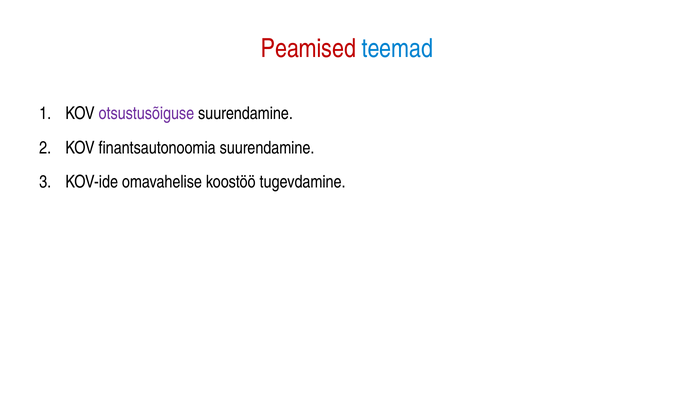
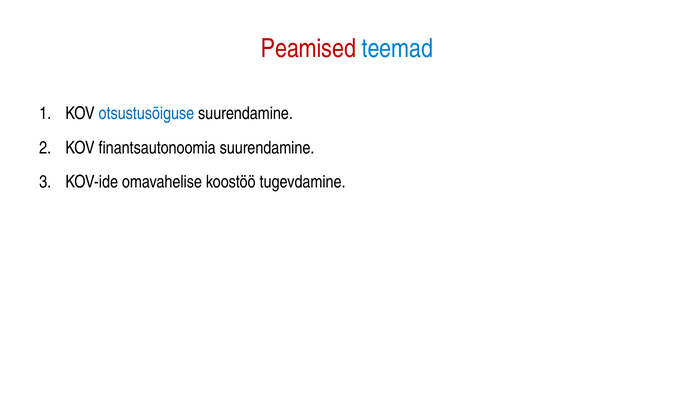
otsustusõiguse colour: purple -> blue (146, 114)
